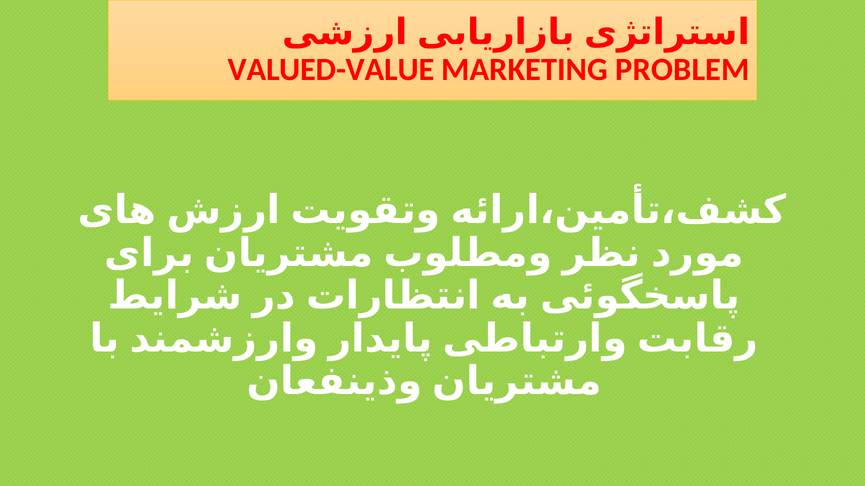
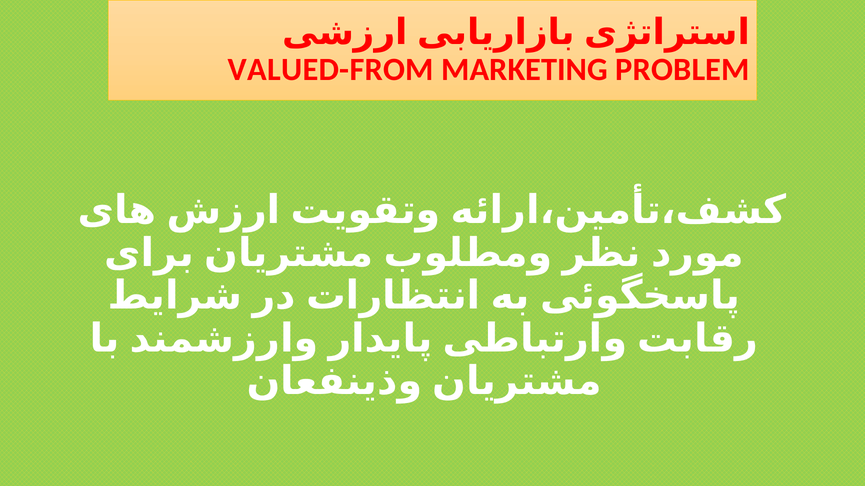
VALUED-VALUE: VALUED-VALUE -> VALUED-FROM (331, 70)
